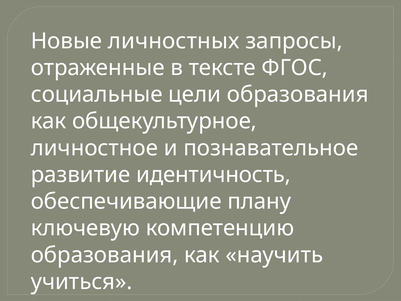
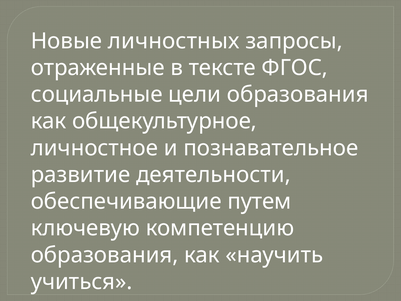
идентичность: идентичность -> деятельности (213, 175)
плану: плану -> путем (259, 201)
